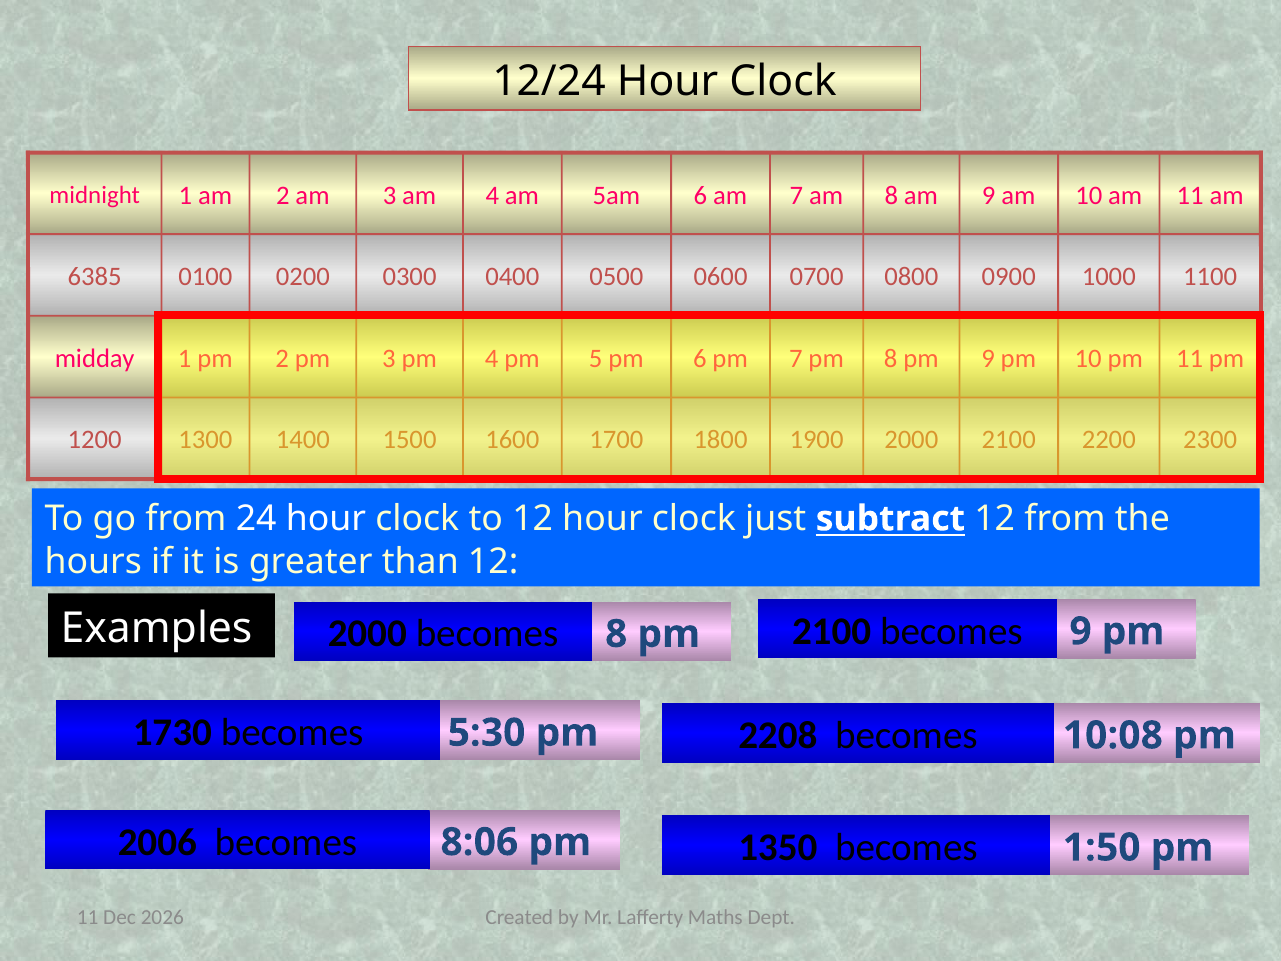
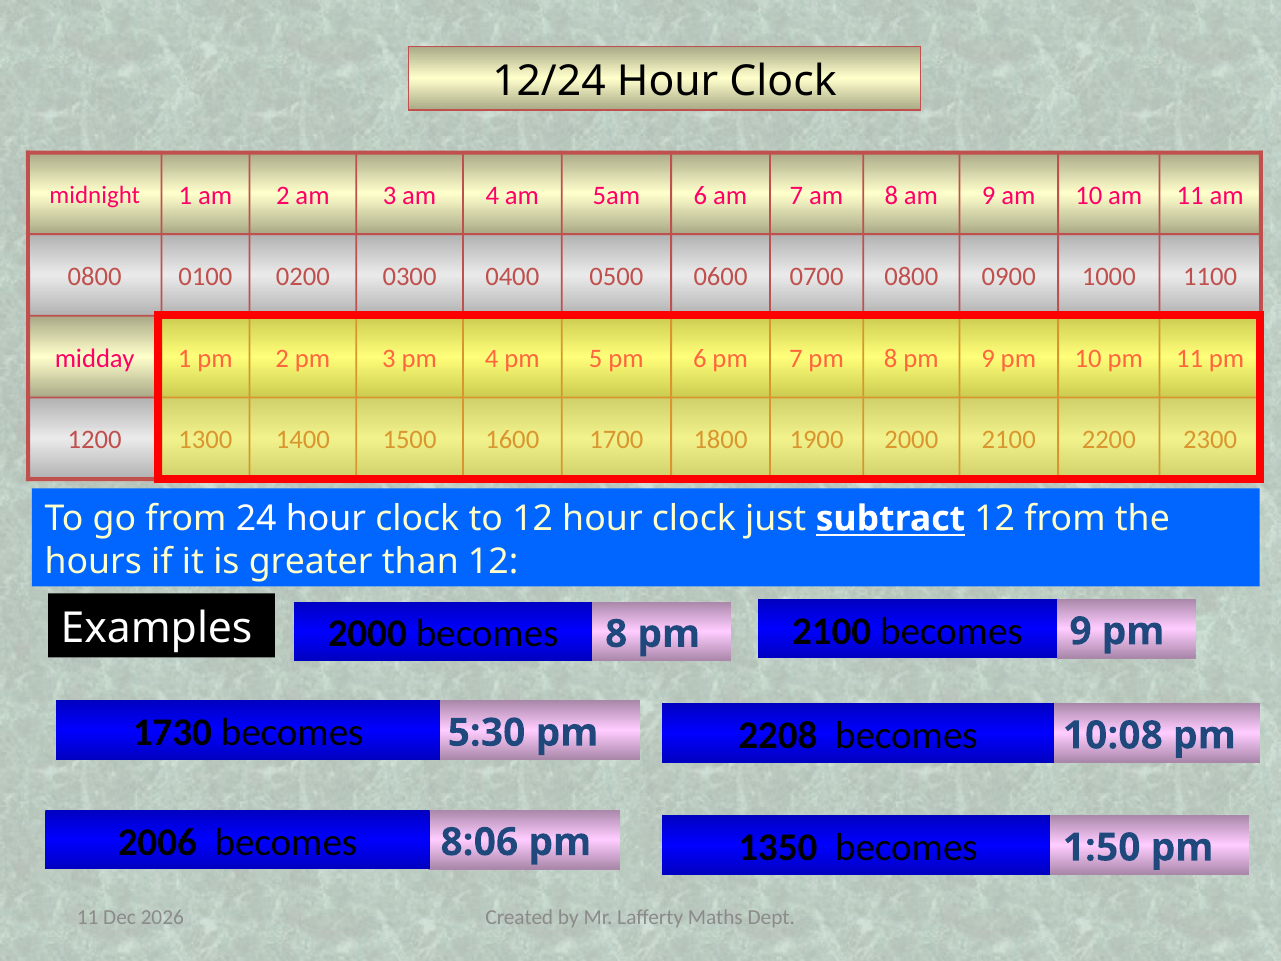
6385: 6385 -> 0800 (95, 277)
